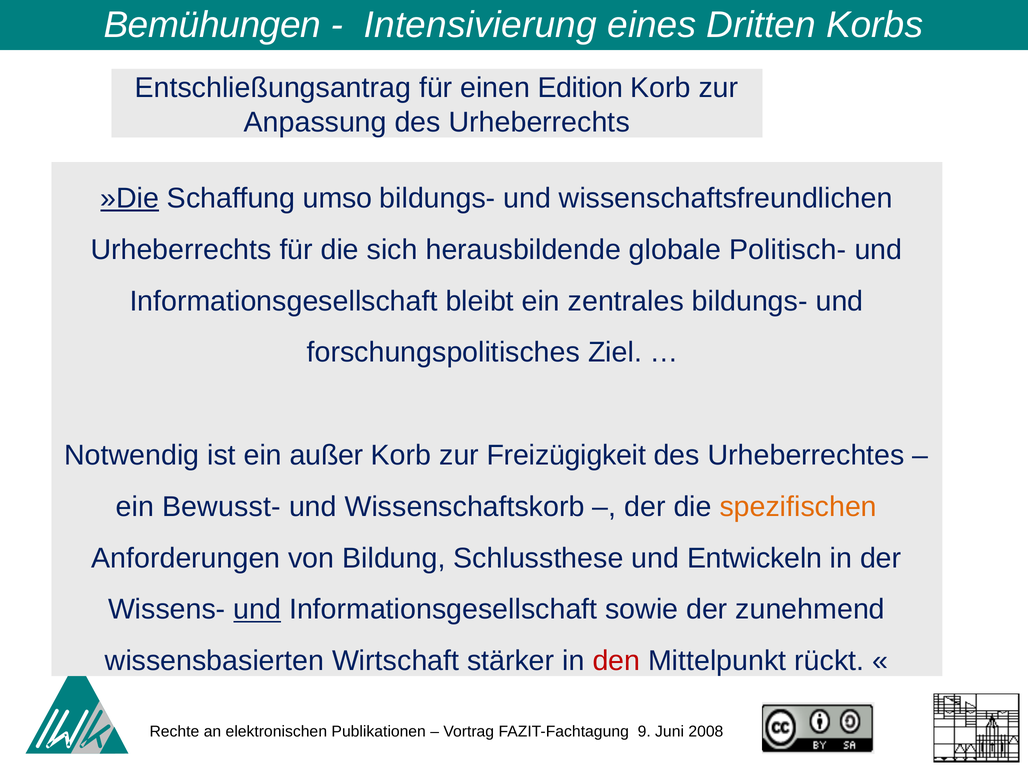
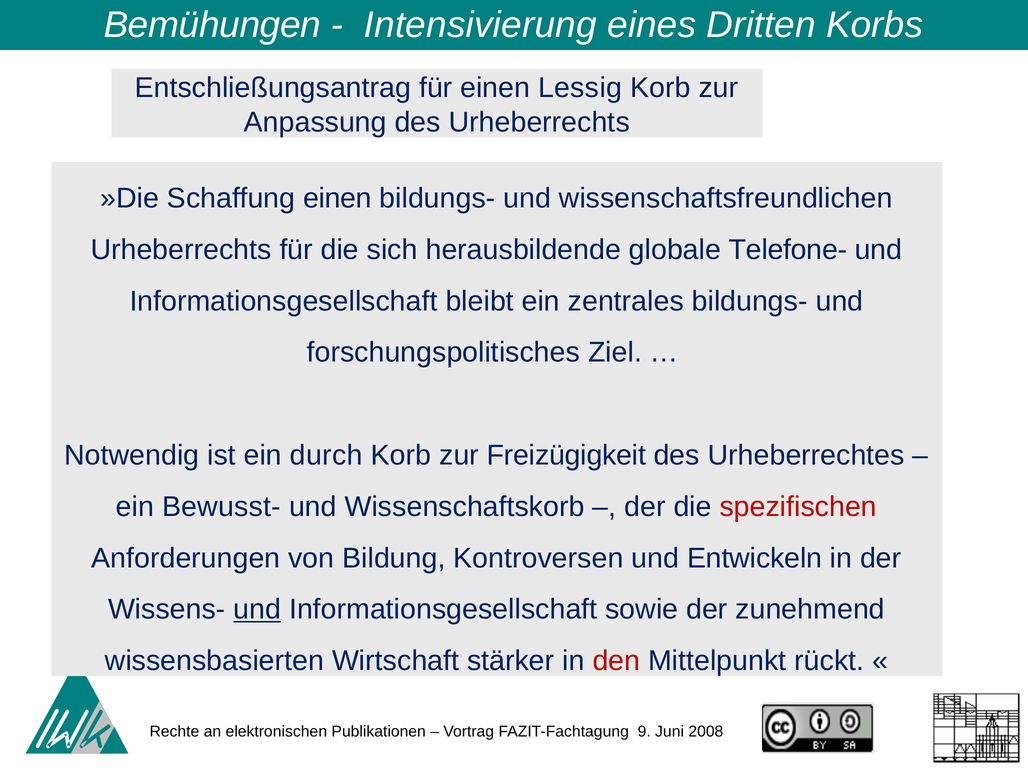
Edition: Edition -> Lessig (580, 88)
»Die underline: present -> none (130, 198)
Schaffung umso: umso -> einen (337, 198)
Politisch-: Politisch- -> Telefone- (788, 250)
außer: außer -> durch (326, 455)
spezifischen colour: orange -> red (798, 507)
Schlussthese: Schlussthese -> Kontroversen (538, 558)
